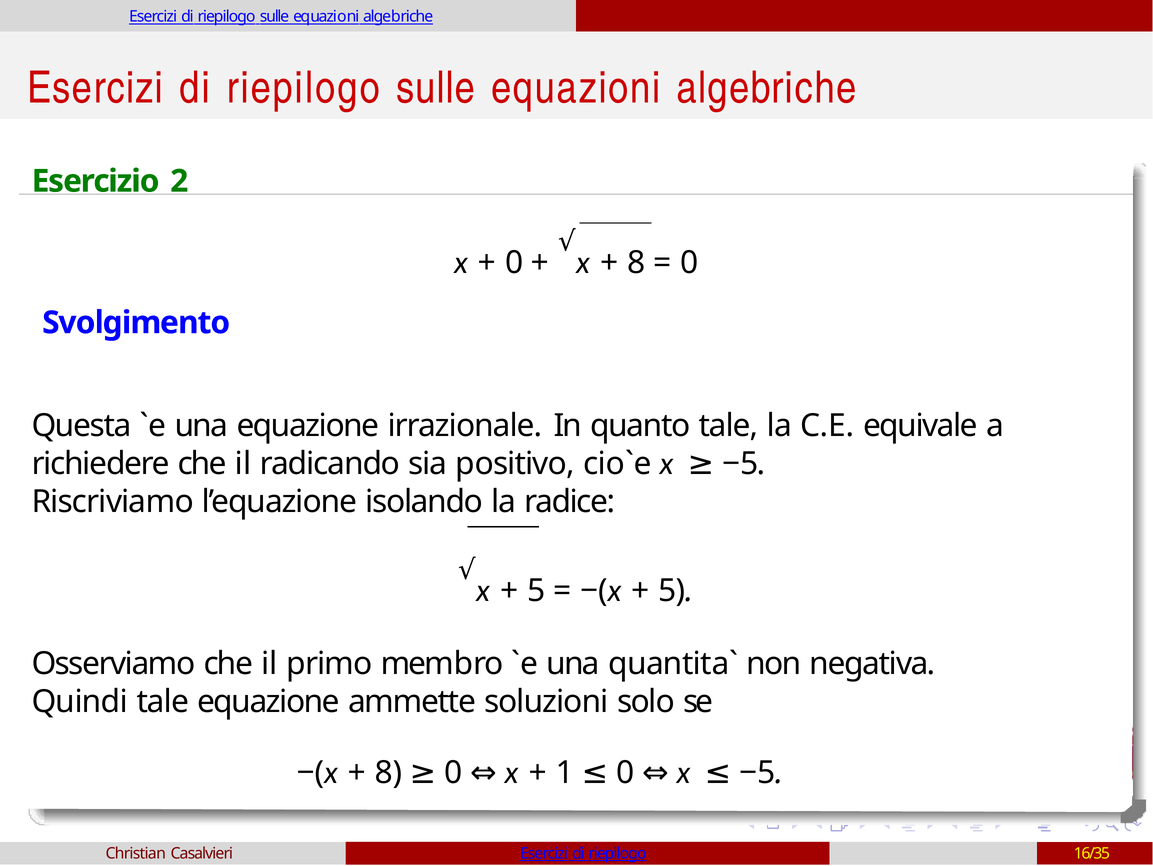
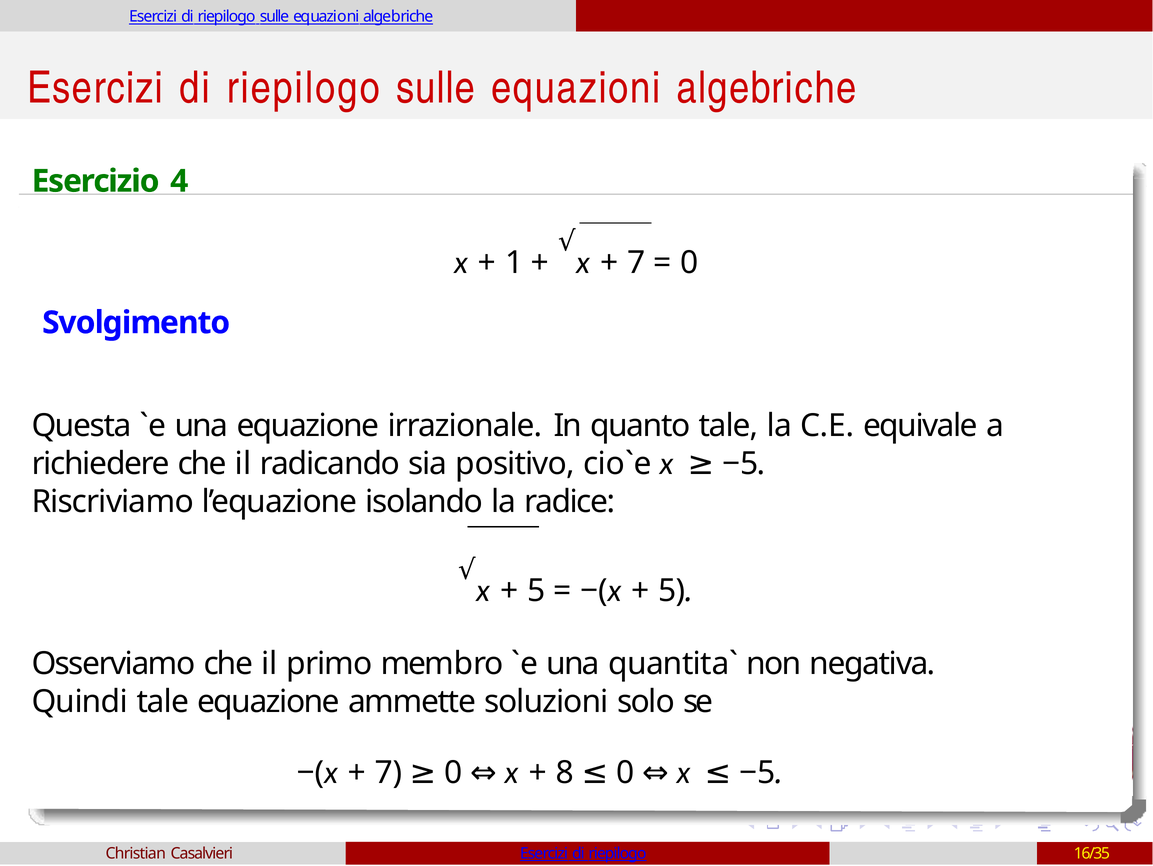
2: 2 -> 4 (179, 181)
0: 0 -> 1 (514, 263)
8: 8 -> 7 (636, 263)
8: 8 -> 7 (388, 773)
1: 1 -> 8 (565, 773)
